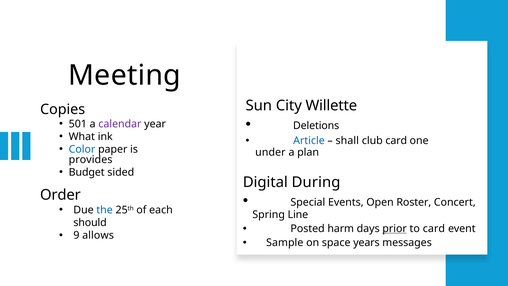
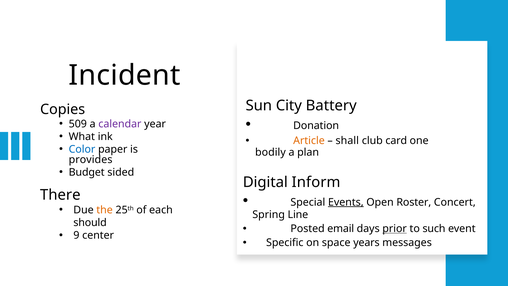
Meeting: Meeting -> Incident (124, 75)
Willette: Willette -> Battery (331, 106)
Deletions: Deletions -> Donation (316, 126)
501: 501 -> 509 (78, 124)
Article colour: blue -> orange (309, 141)
under: under -> bodily (270, 152)
During: During -> Inform (316, 182)
Order: Order -> There (60, 195)
Events underline: none -> present (346, 202)
the colour: blue -> orange (105, 210)
harm: harm -> email (341, 228)
to card: card -> such (434, 228)
allows: allows -> center (98, 235)
Sample: Sample -> Specific (285, 242)
